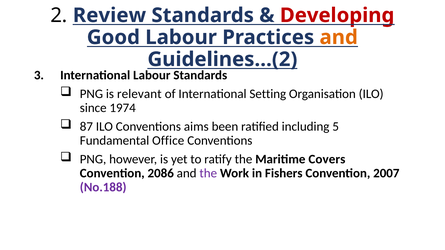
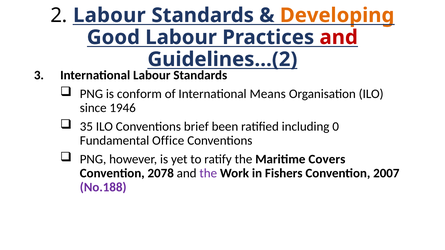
2 Review: Review -> Labour (109, 15)
Developing colour: red -> orange (337, 15)
and colour: orange -> red (339, 37)
relevant: relevant -> conform (139, 94)
Setting: Setting -> Means (268, 94)
1974: 1974 -> 1946 (123, 108)
87: 87 -> 35 (86, 127)
aims: aims -> brief (196, 127)
5: 5 -> 0 (336, 127)
2086: 2086 -> 2078 (161, 173)
